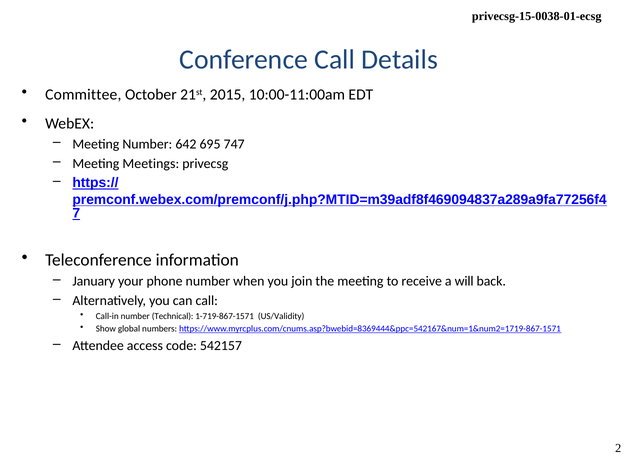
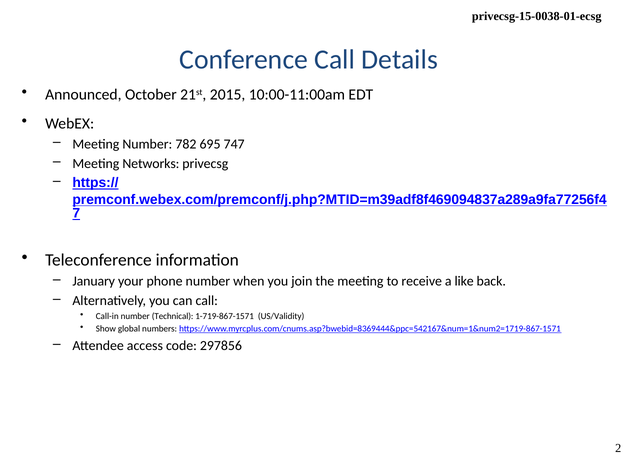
Committee: Committee -> Announced (83, 95)
642: 642 -> 782 (186, 144)
Meetings: Meetings -> Networks (151, 164)
will: will -> like (464, 281)
542157: 542157 -> 297856 (221, 346)
